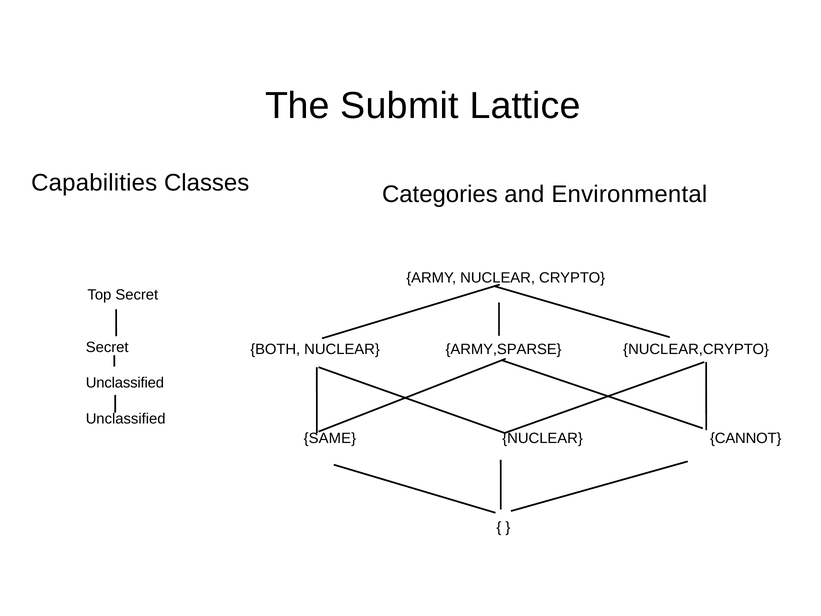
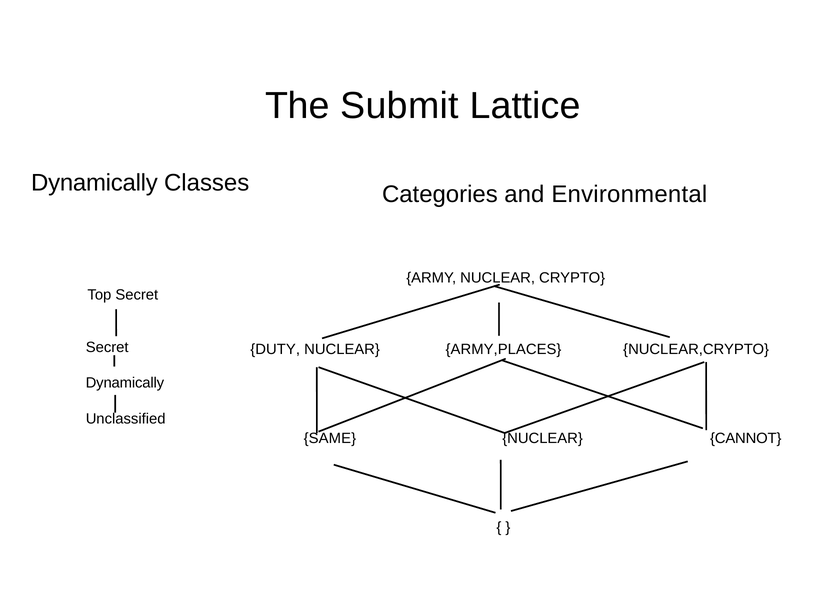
Capabilities: Capabilities -> Dynamically (94, 183)
BOTH: BOTH -> DUTY (275, 349)
ARMY,SPARSE: ARMY,SPARSE -> ARMY,PLACES (504, 349)
Unclassified: Unclassified -> Dynamically (125, 383)
